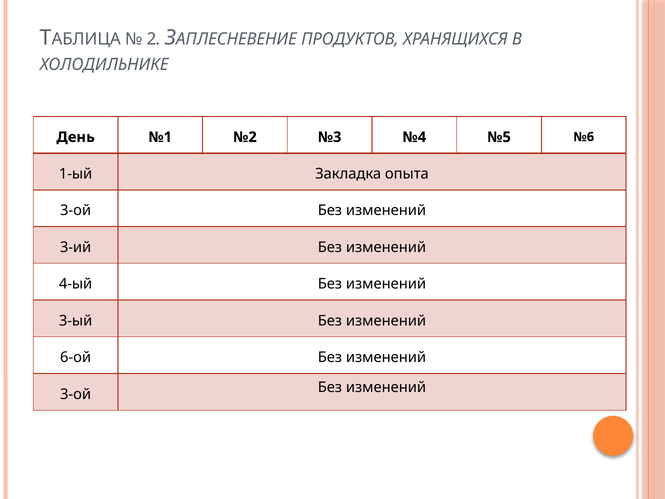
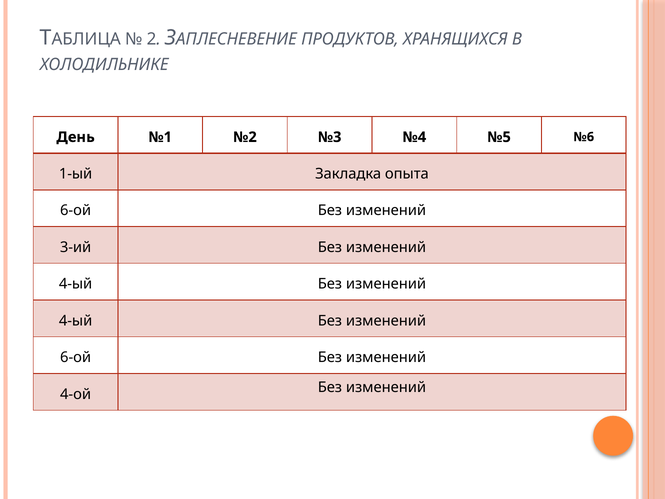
3-ой: 3-ой -> 6-ой (76, 210)
3-ый: 3-ый -> 4-ый (76, 321)
3-ой: 3-ой -> 4-ой (76, 394)
